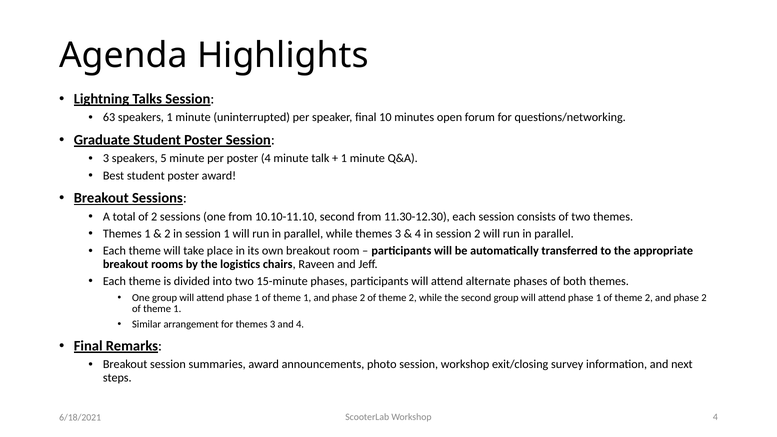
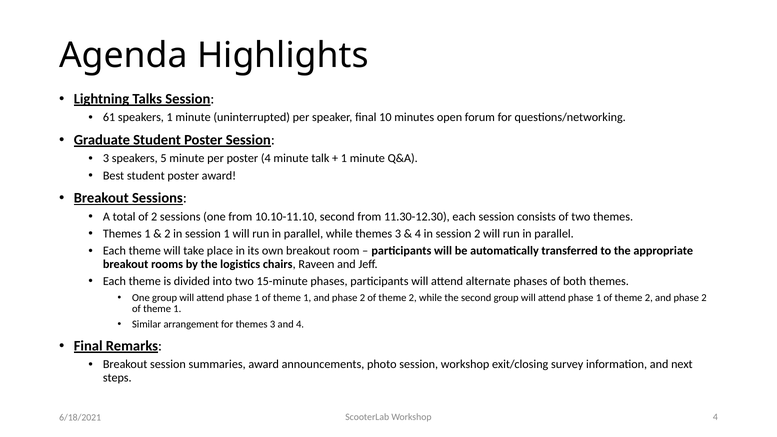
63: 63 -> 61 (109, 117)
